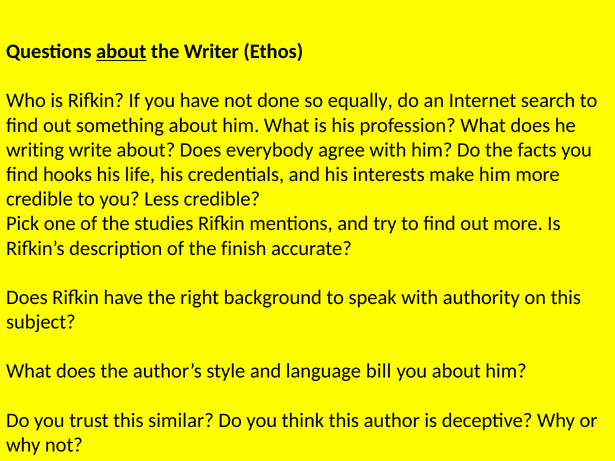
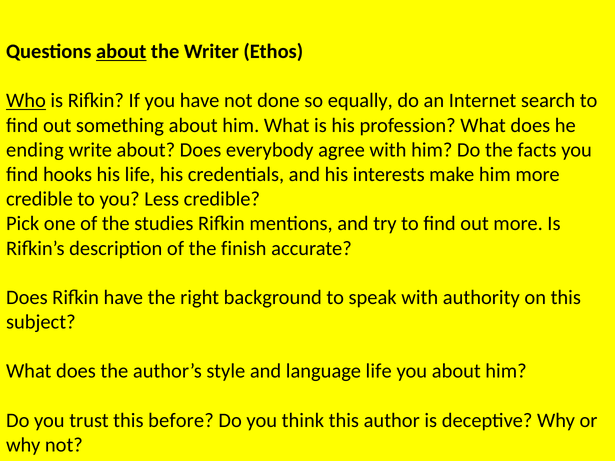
Who underline: none -> present (26, 101)
writing: writing -> ending (35, 150)
language bill: bill -> life (379, 371)
similar: similar -> before (181, 421)
